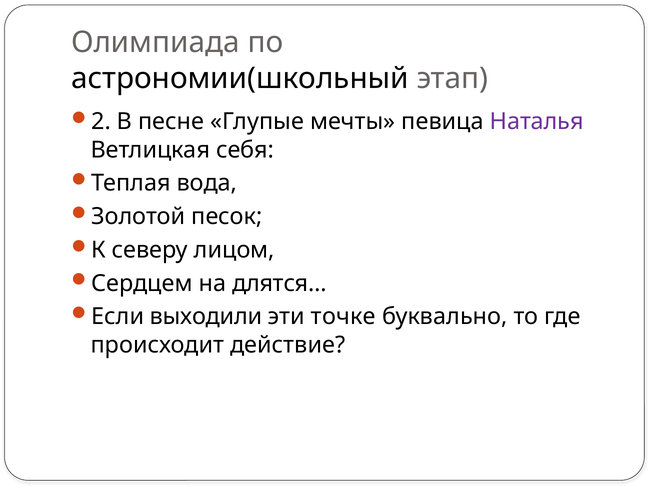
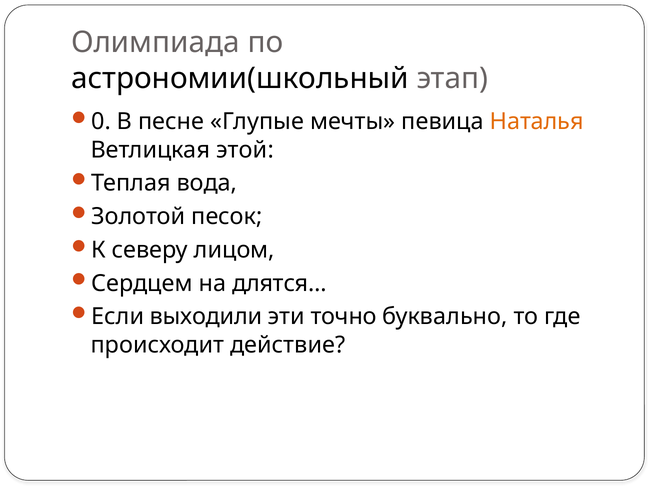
2: 2 -> 0 (101, 122)
Наталья colour: purple -> orange (537, 122)
себя: себя -> этой (245, 150)
точке: точке -> точно (344, 316)
